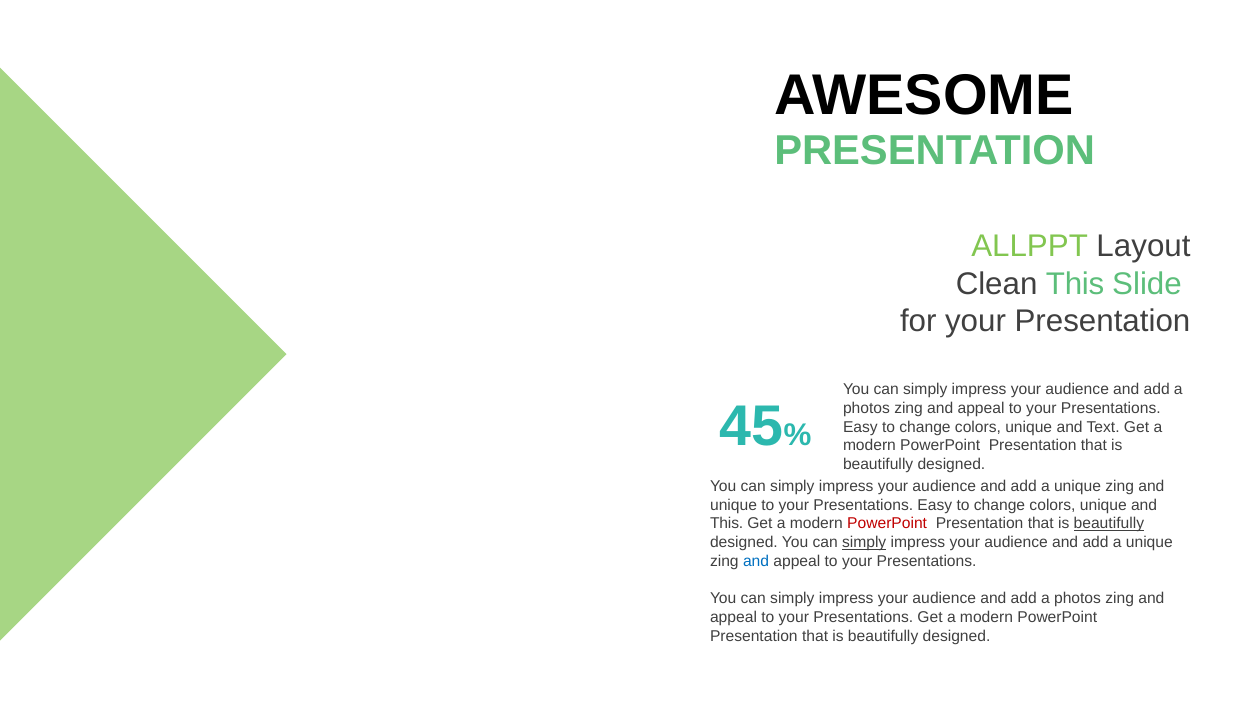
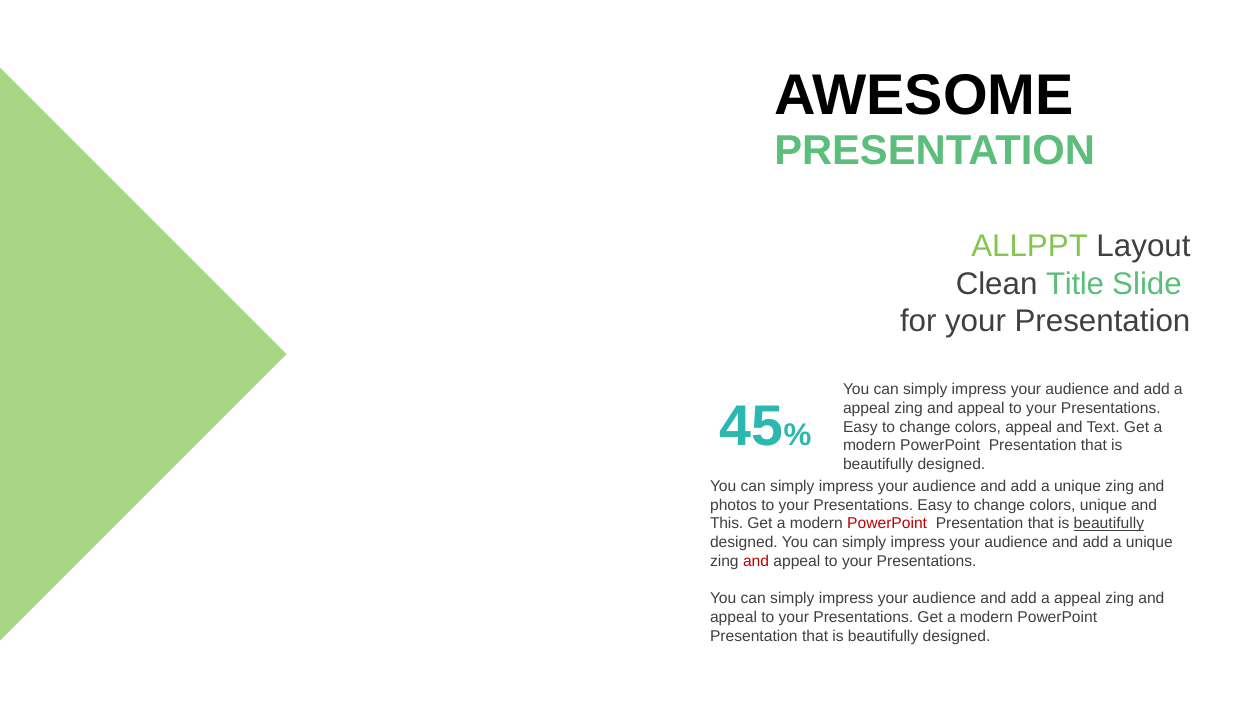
Clean This: This -> Title (1075, 284)
photos: photos -> appeal (866, 408)
unique: unique -> appeal (1029, 427)
unique: unique -> photos (734, 505)
simply underline: present -> none (864, 543)
and colour: blue -> red (756, 561)
photos: photos -> appeal (1078, 599)
